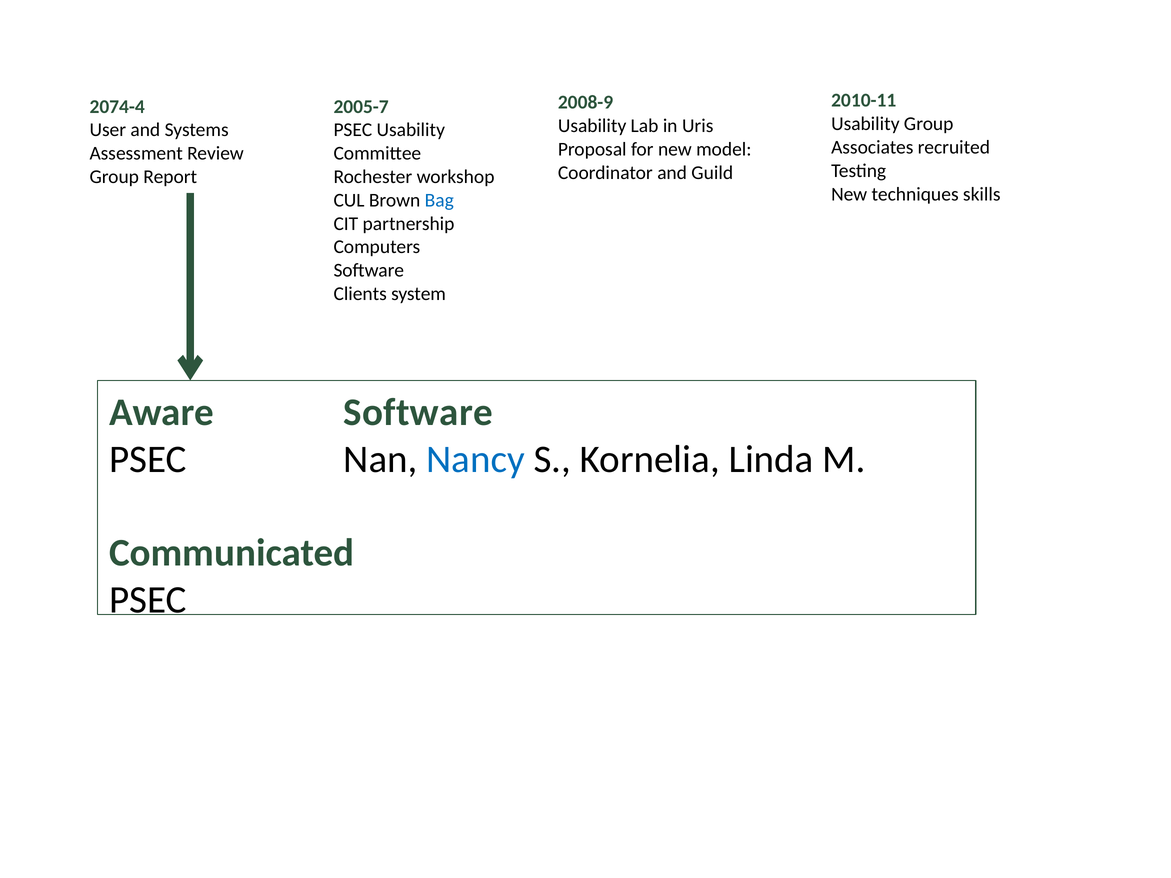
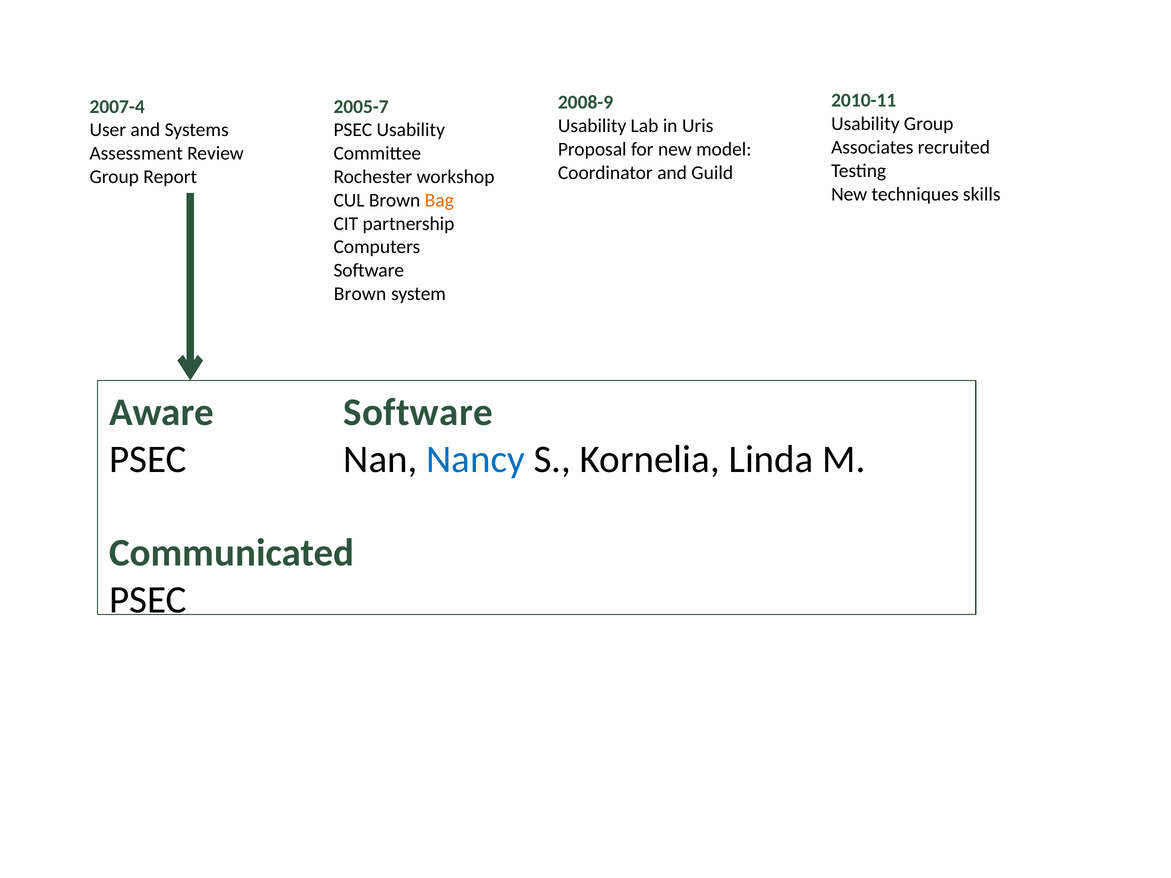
2074-4: 2074-4 -> 2007-4 (117, 107)
Bag colour: blue -> orange (439, 200)
Clients: Clients -> Brown (360, 294)
